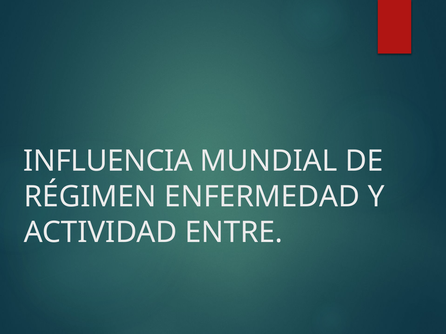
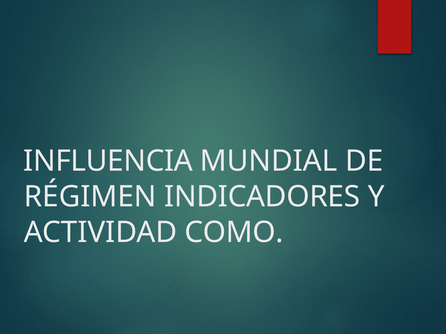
ENFERMEDAD: ENFERMEDAD -> INDICADORES (262, 197)
ENTRE: ENTRE -> COMO (234, 233)
